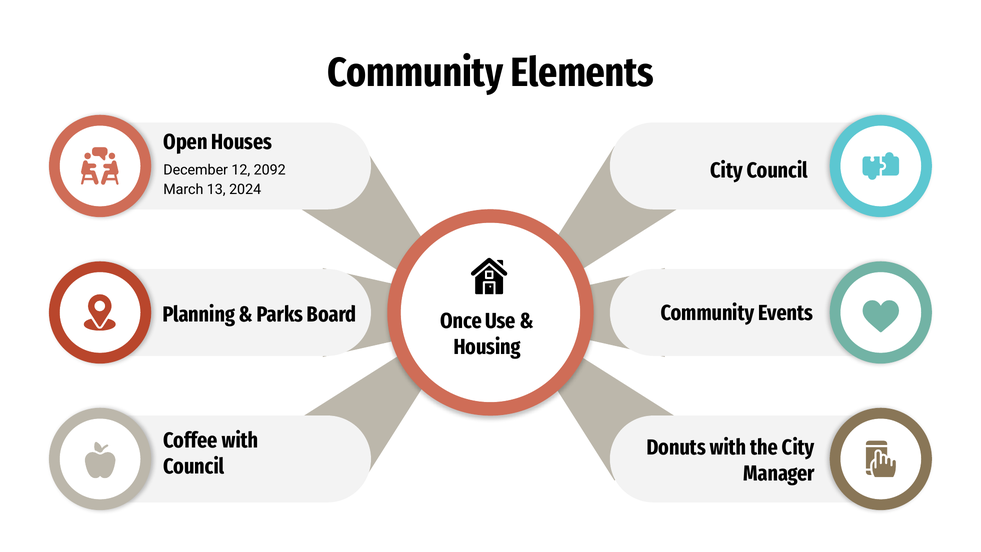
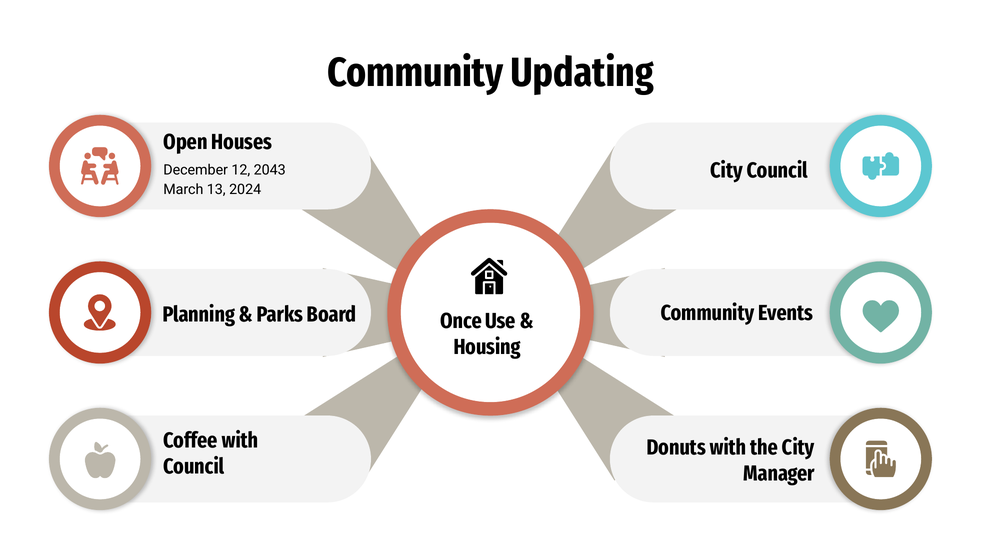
Elements: Elements -> Updating (582, 73)
2092: 2092 -> 2043 (270, 170)
